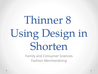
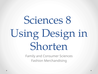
Thinner: Thinner -> Sciences (44, 20)
